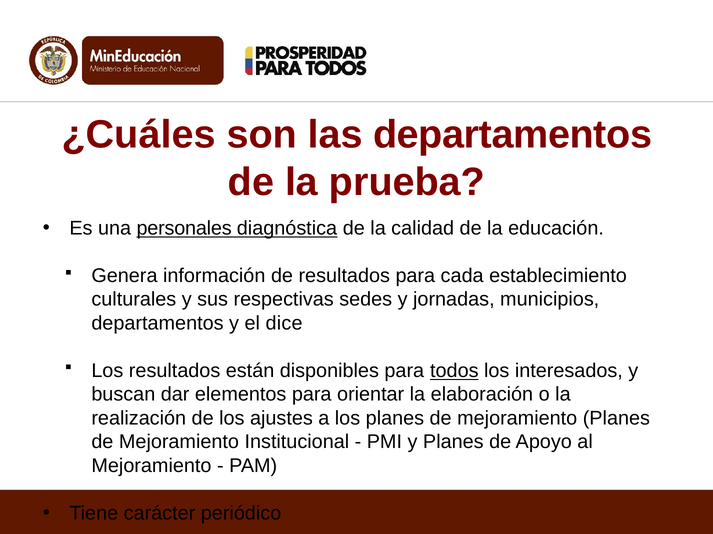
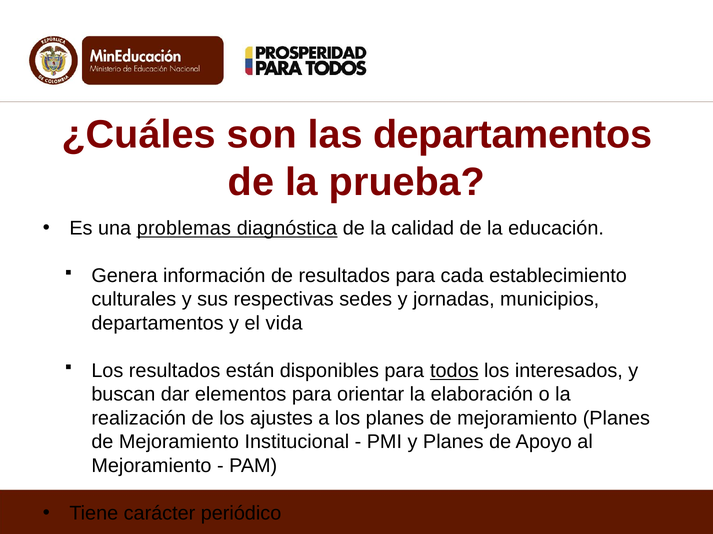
personales: personales -> problemas (184, 229)
dice: dice -> vida (284, 324)
